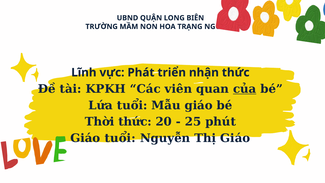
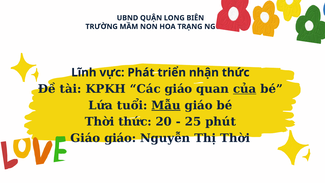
Các viên: viên -> giáo (178, 89)
Mẫu underline: none -> present (166, 105)
Giáo tuổi: tuổi -> giáo (120, 138)
Thị Giáo: Giáo -> Thời (235, 138)
